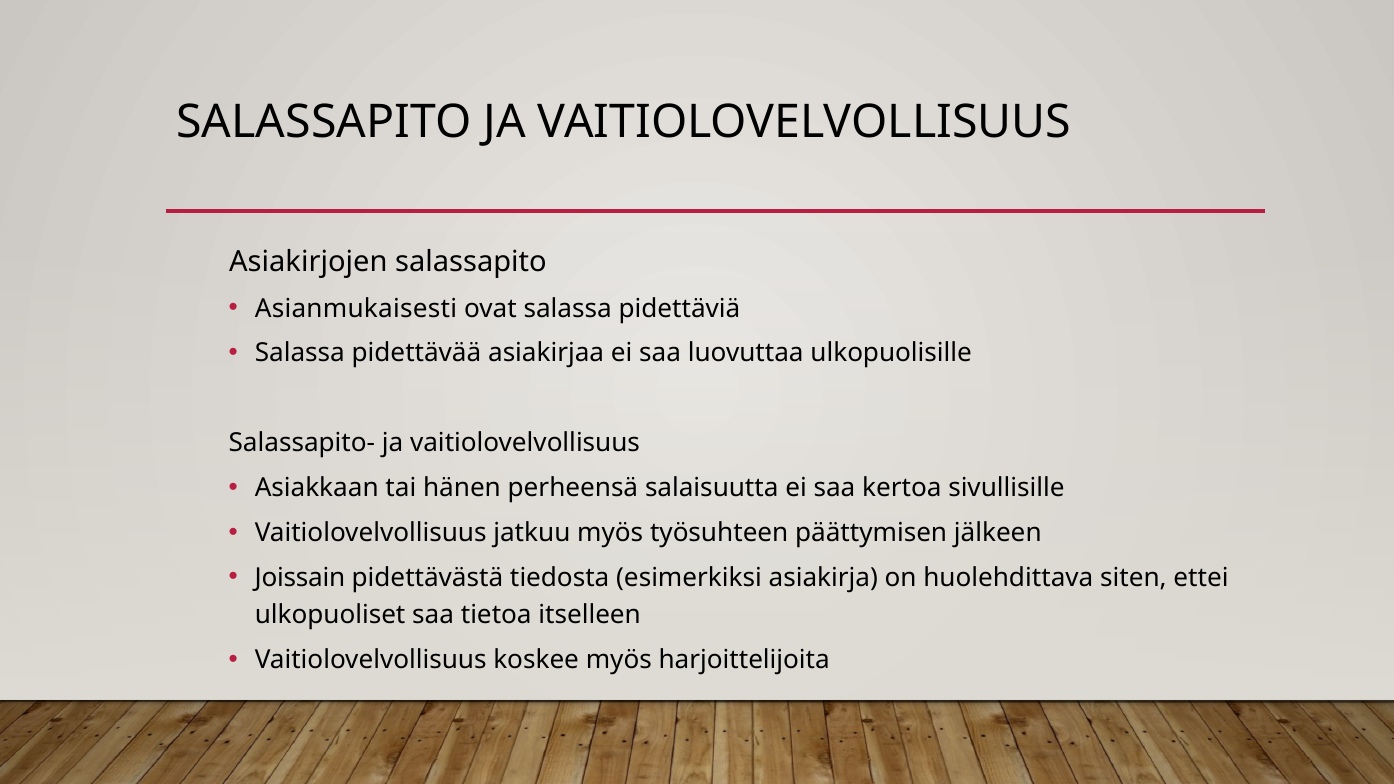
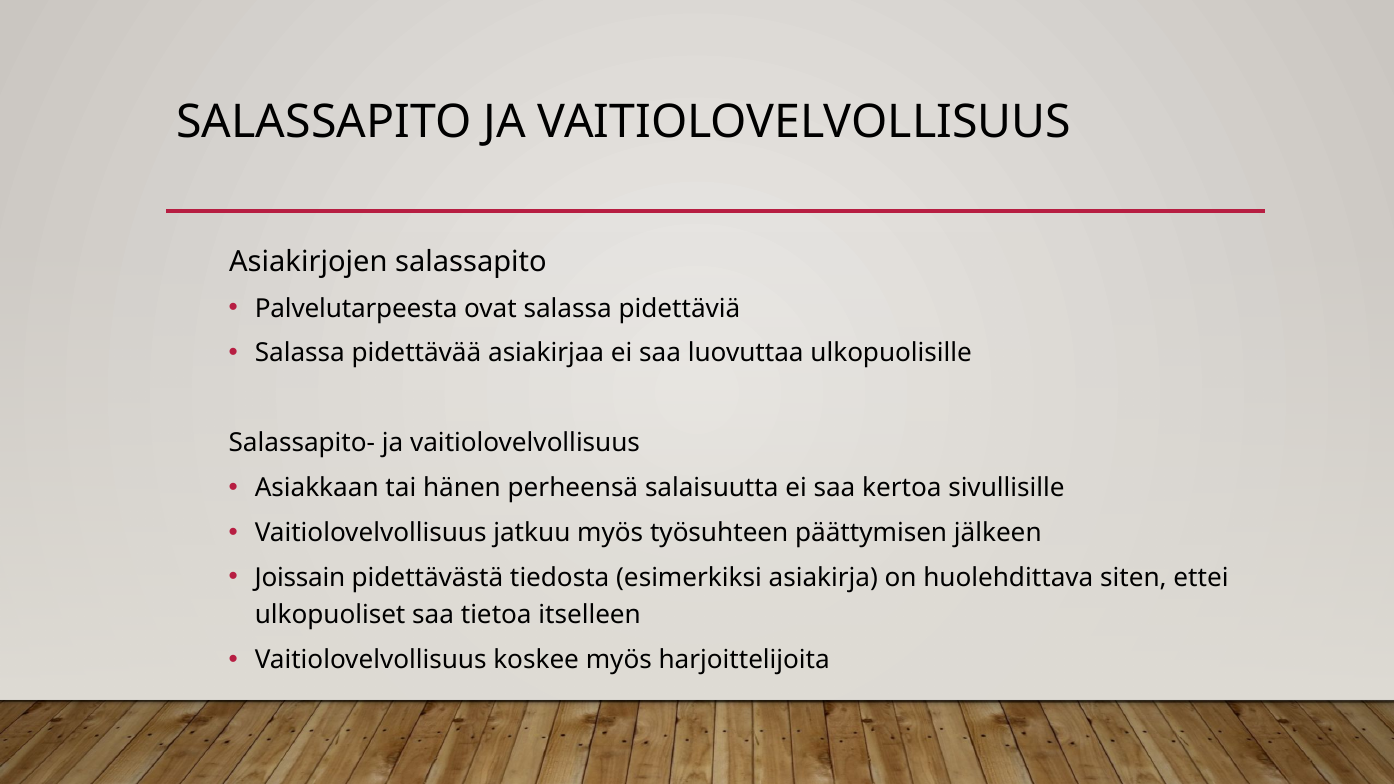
Asianmukaisesti: Asianmukaisesti -> Palvelutarpeesta (356, 309)
